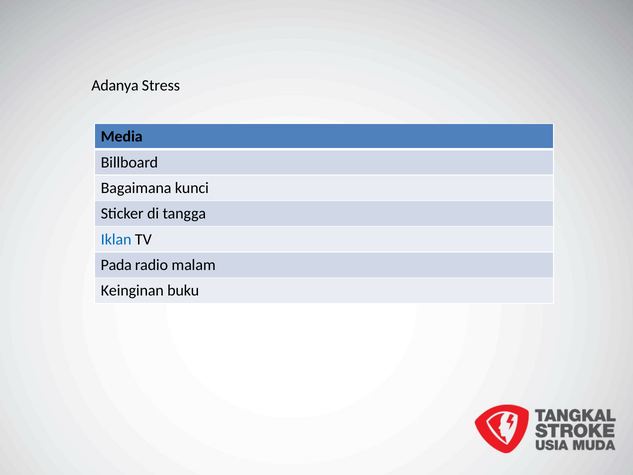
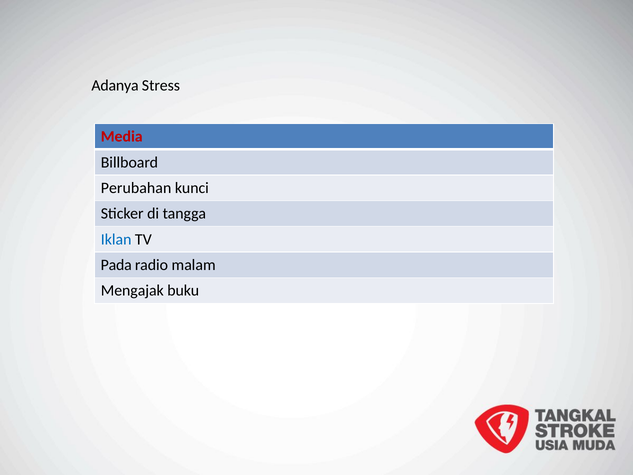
Media colour: black -> red (122, 137)
Bagaimana: Bagaimana -> Perubahan (136, 188)
Keinginan: Keinginan -> Mengajak (132, 291)
